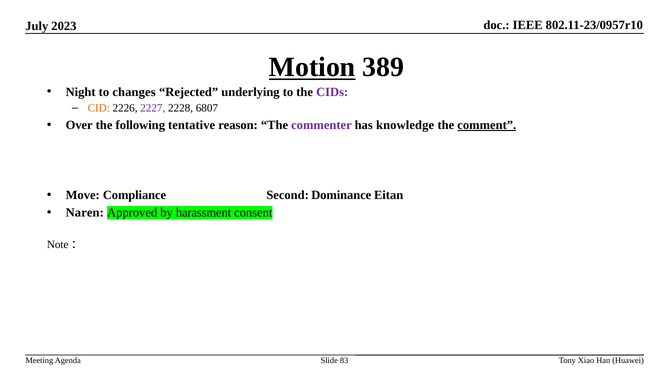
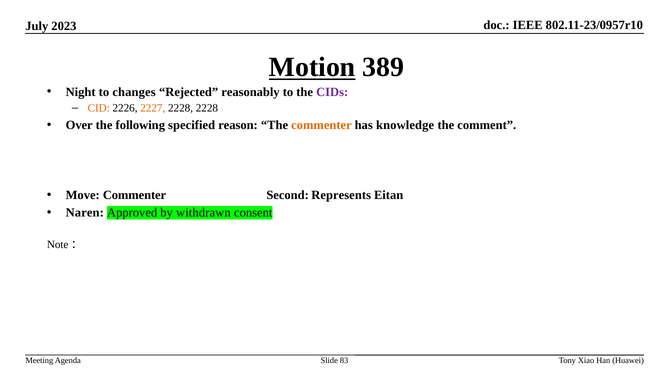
underlying: underlying -> reasonably (250, 92)
2227 colour: purple -> orange (153, 108)
2228 6807: 6807 -> 2228 (207, 108)
tentative: tentative -> specified (192, 125)
commenter colour: purple -> orange (321, 125)
comment underline: present -> none (487, 125)
Move Compliance: Compliance -> Commenter (134, 195)
Dominance: Dominance -> Represents (341, 195)
harassment: harassment -> withdrawn (203, 213)
